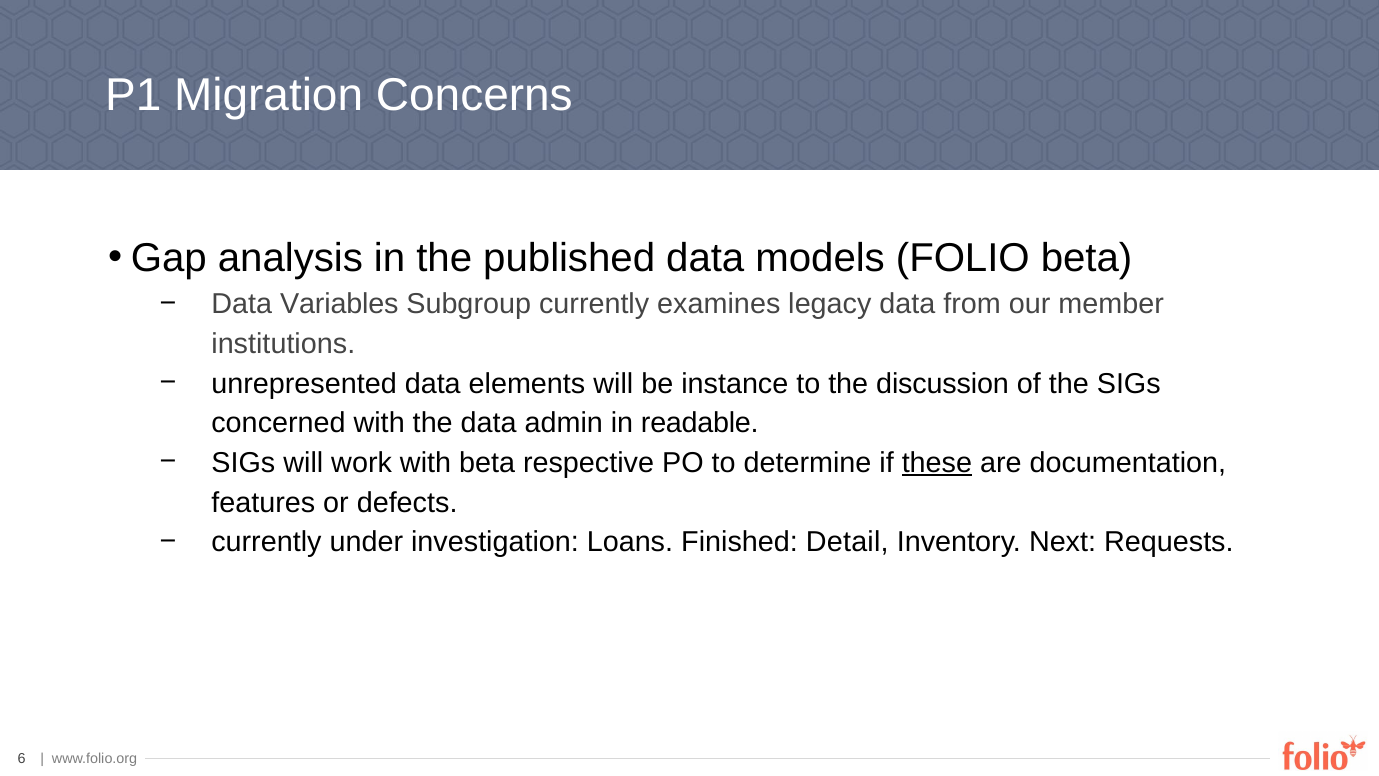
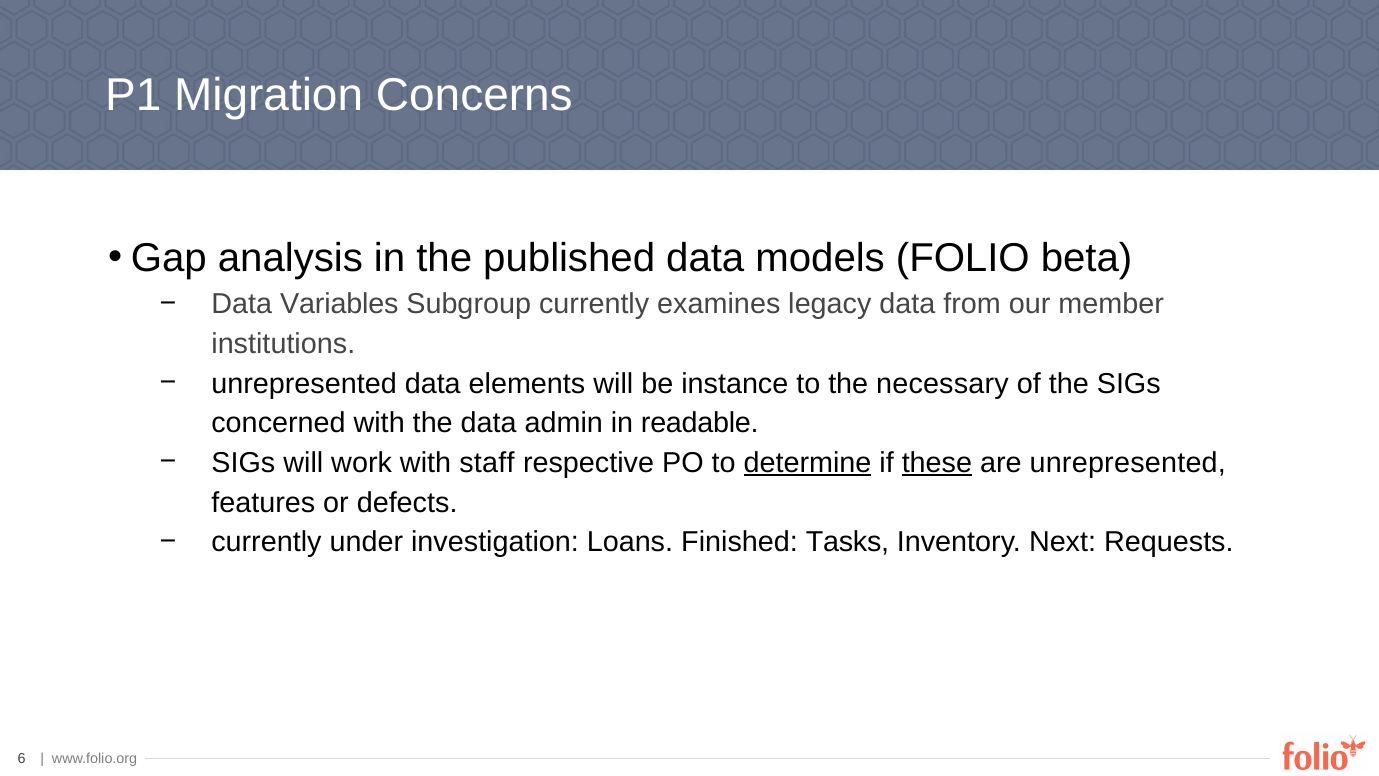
discussion: discussion -> necessary (942, 383)
with beta: beta -> staff (487, 463)
determine underline: none -> present (808, 463)
are documentation: documentation -> unrepresented (1128, 463)
Detail: Detail -> Tasks (848, 542)
